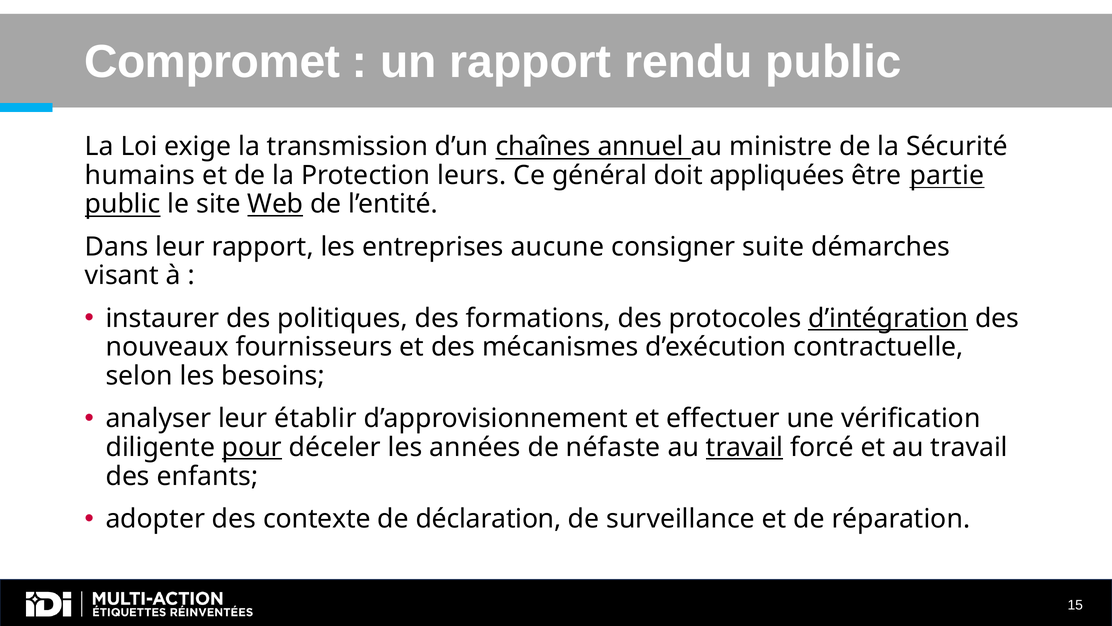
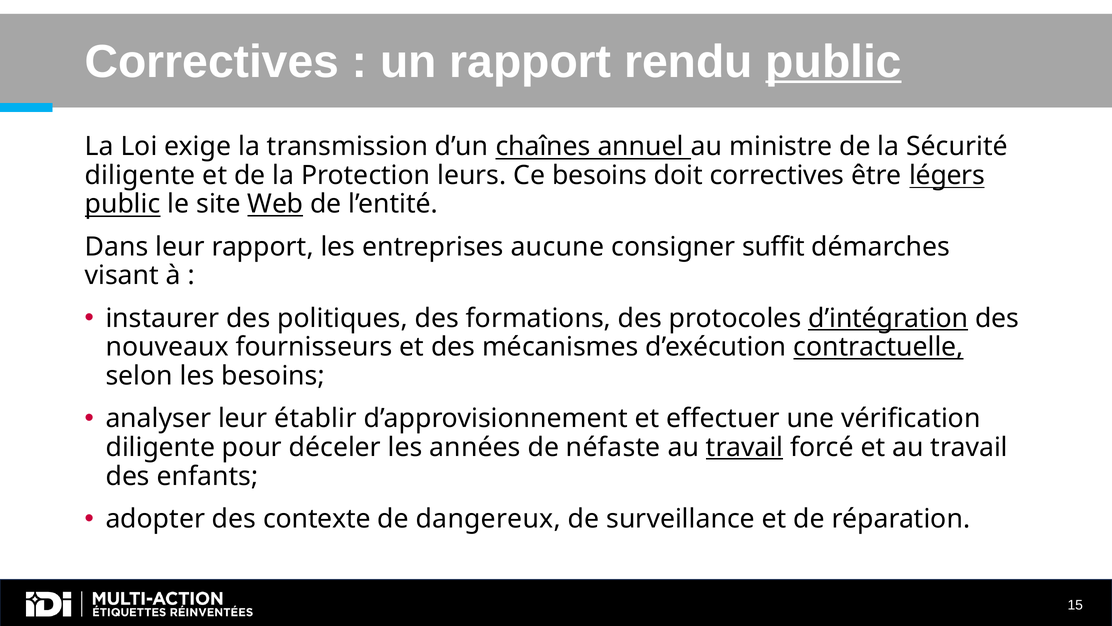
Compromet: Compromet -> Correctives (212, 62)
public underline: none -> present (834, 62)
humains: humains -> diligente (140, 175)
Ce général: général -> besoins (600, 175)
doit appliquées: appliquées -> correctives (777, 175)
partie: partie -> légers (947, 175)
suite: suite -> suffit (774, 247)
contractuelle underline: none -> present (878, 347)
pour underline: present -> none (252, 447)
déclaration: déclaration -> dangereux (488, 519)
